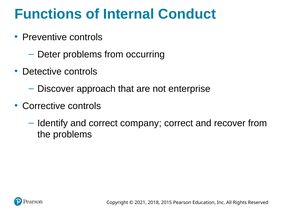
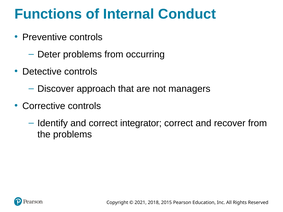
enterprise: enterprise -> managers (189, 89)
company: company -> integrator (141, 123)
